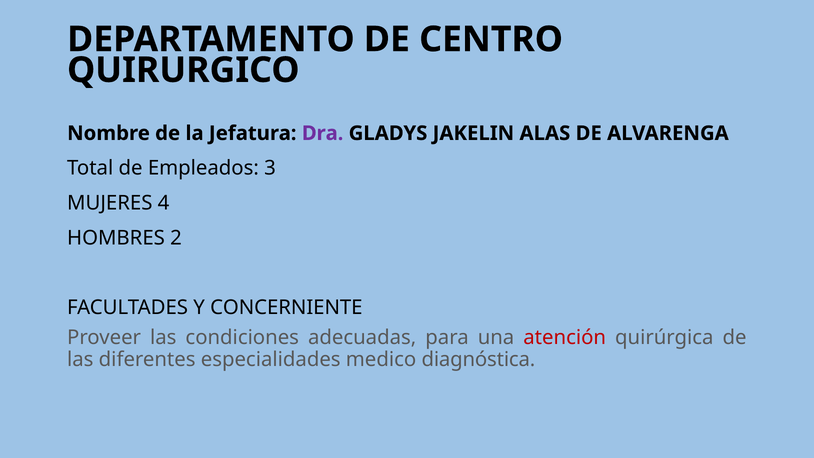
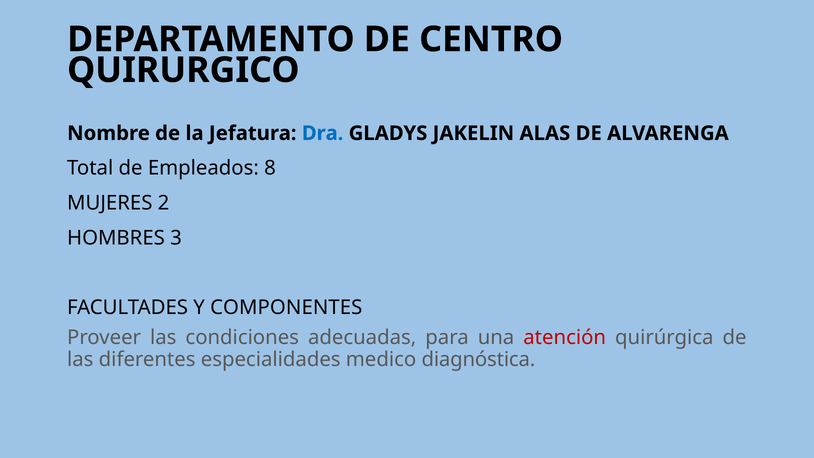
Dra colour: purple -> blue (323, 133)
3: 3 -> 8 (270, 168)
4: 4 -> 2 (163, 203)
2: 2 -> 3 (176, 238)
CONCERNIENTE: CONCERNIENTE -> COMPONENTES (286, 307)
